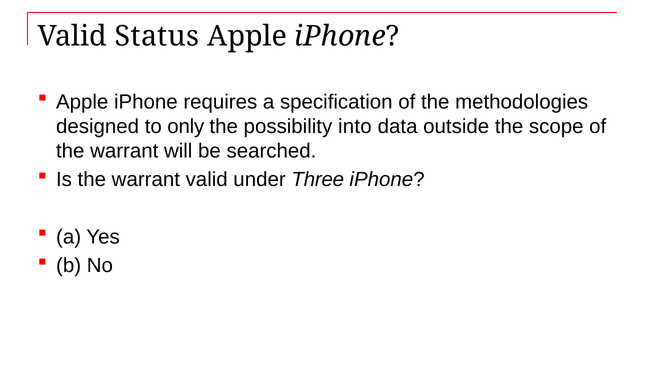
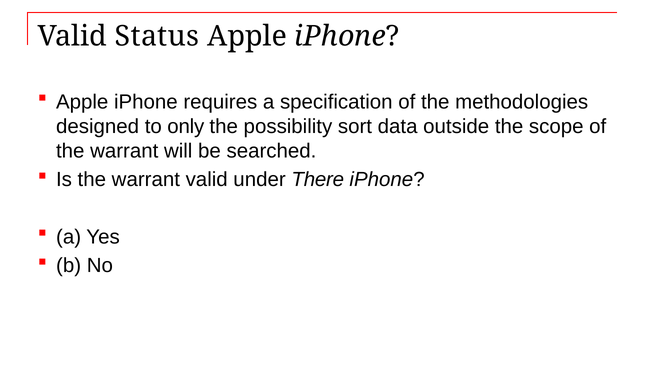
into: into -> sort (355, 127)
Three: Three -> There (318, 180)
